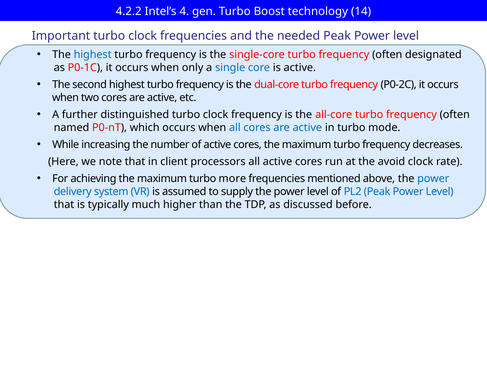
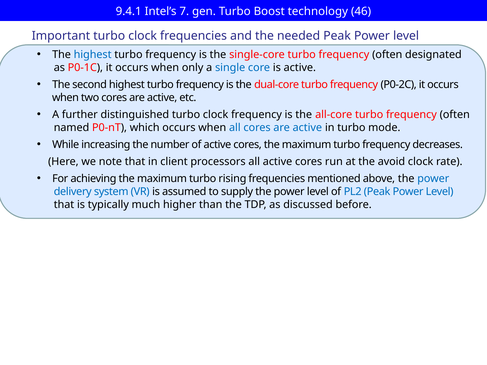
4.2.2: 4.2.2 -> 9.4.1 (129, 11)
4: 4 -> 7 (184, 11)
14: 14 -> 46 (361, 11)
more: more -> rising (232, 179)
